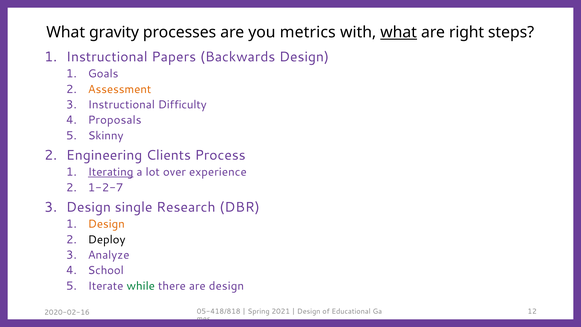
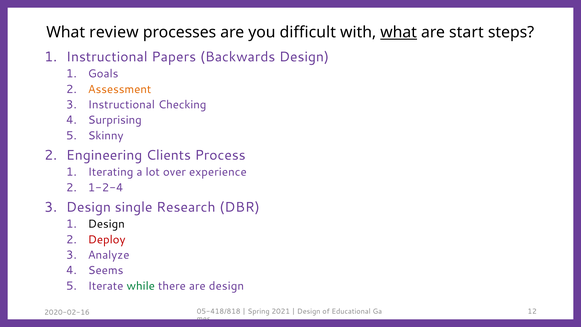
gravity: gravity -> review (114, 32)
metrics: metrics -> difficult (308, 32)
right: right -> start (466, 32)
Difficulty: Difficulty -> Checking (182, 105)
Proposals: Proposals -> Surprising (115, 120)
Iterating underline: present -> none (111, 172)
1-2-7: 1-2-7 -> 1-2-4 (106, 187)
Design colour: orange -> black (106, 224)
Deploy colour: black -> red (107, 239)
School: School -> Seems (106, 270)
